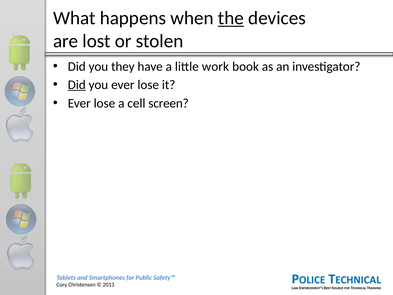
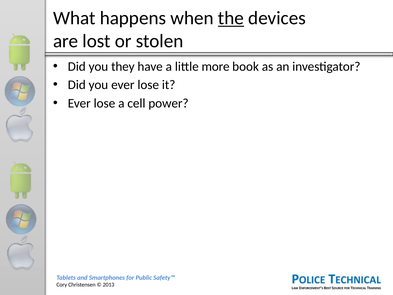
work: work -> more (216, 66)
Did underline: present -> none (77, 85)
screen: screen -> power (168, 103)
